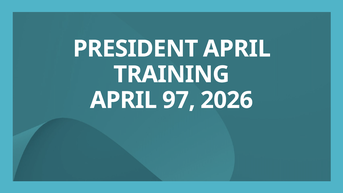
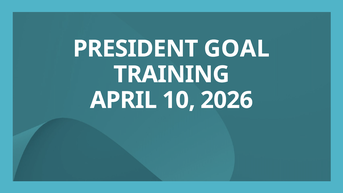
PRESIDENT APRIL: APRIL -> GOAL (237, 49)
97: 97 -> 10 (179, 100)
